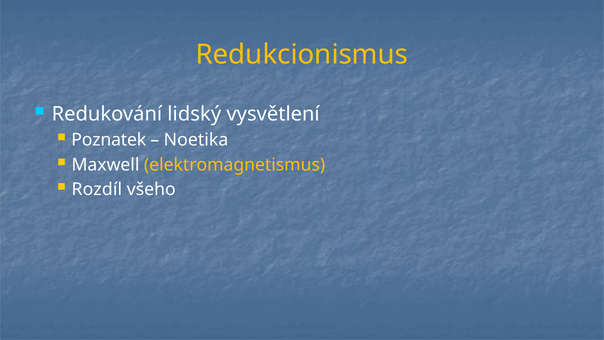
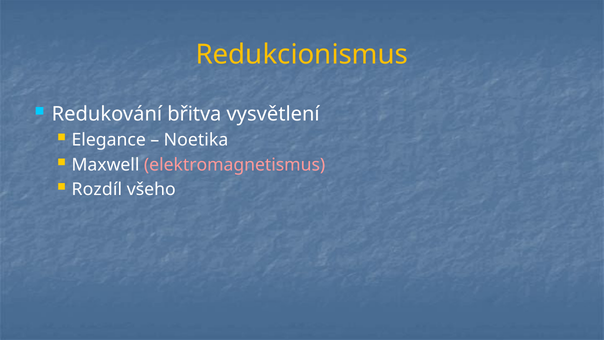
lidský: lidský -> břitva (194, 114)
Poznatek: Poznatek -> Elegance (109, 140)
elektromagnetismus colour: yellow -> pink (235, 165)
